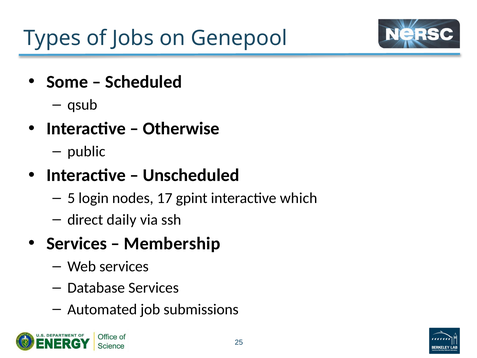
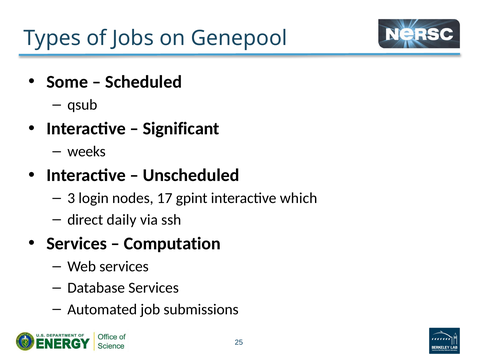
Otherwise: Otherwise -> Significant (181, 129)
public: public -> weeks (87, 151)
5: 5 -> 3 (71, 198)
Membership: Membership -> Computation (172, 243)
